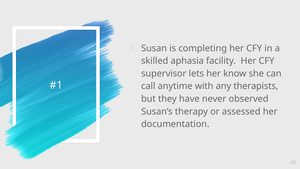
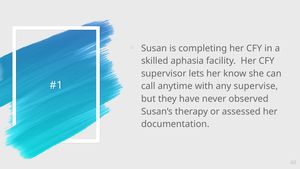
therapists: therapists -> supervise (256, 86)
